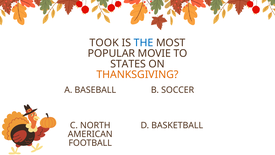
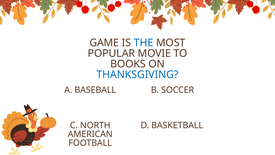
TOOK: TOOK -> GAME (104, 43)
STATES: STATES -> BOOKS (128, 64)
THANKSGIVING colour: orange -> blue (137, 74)
